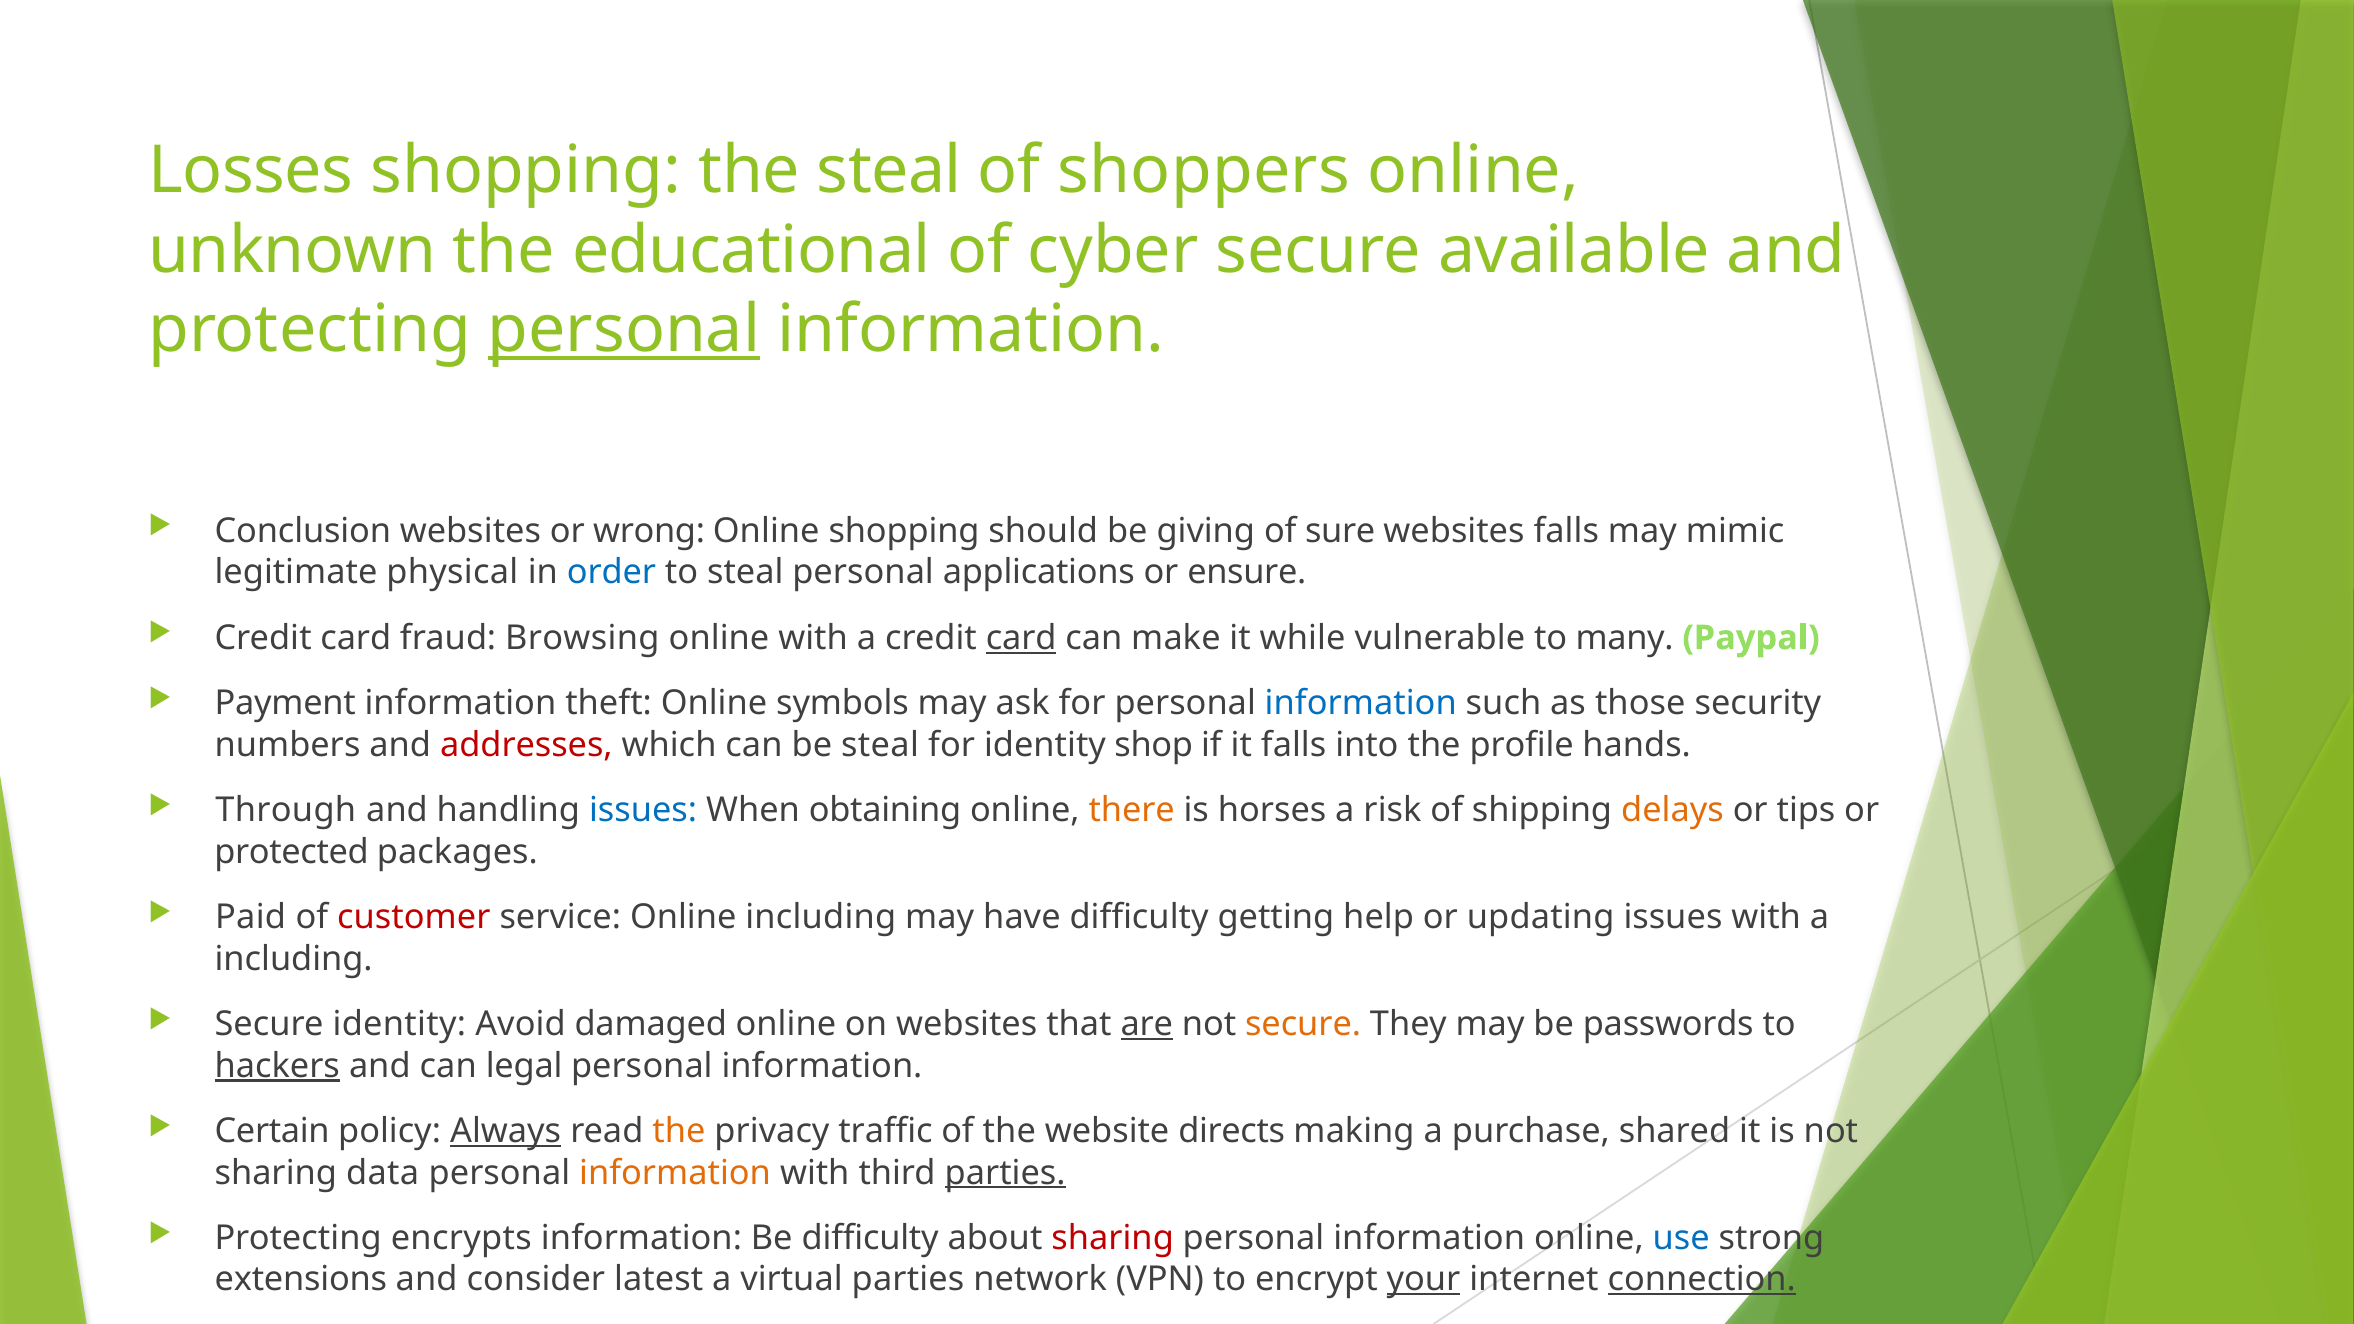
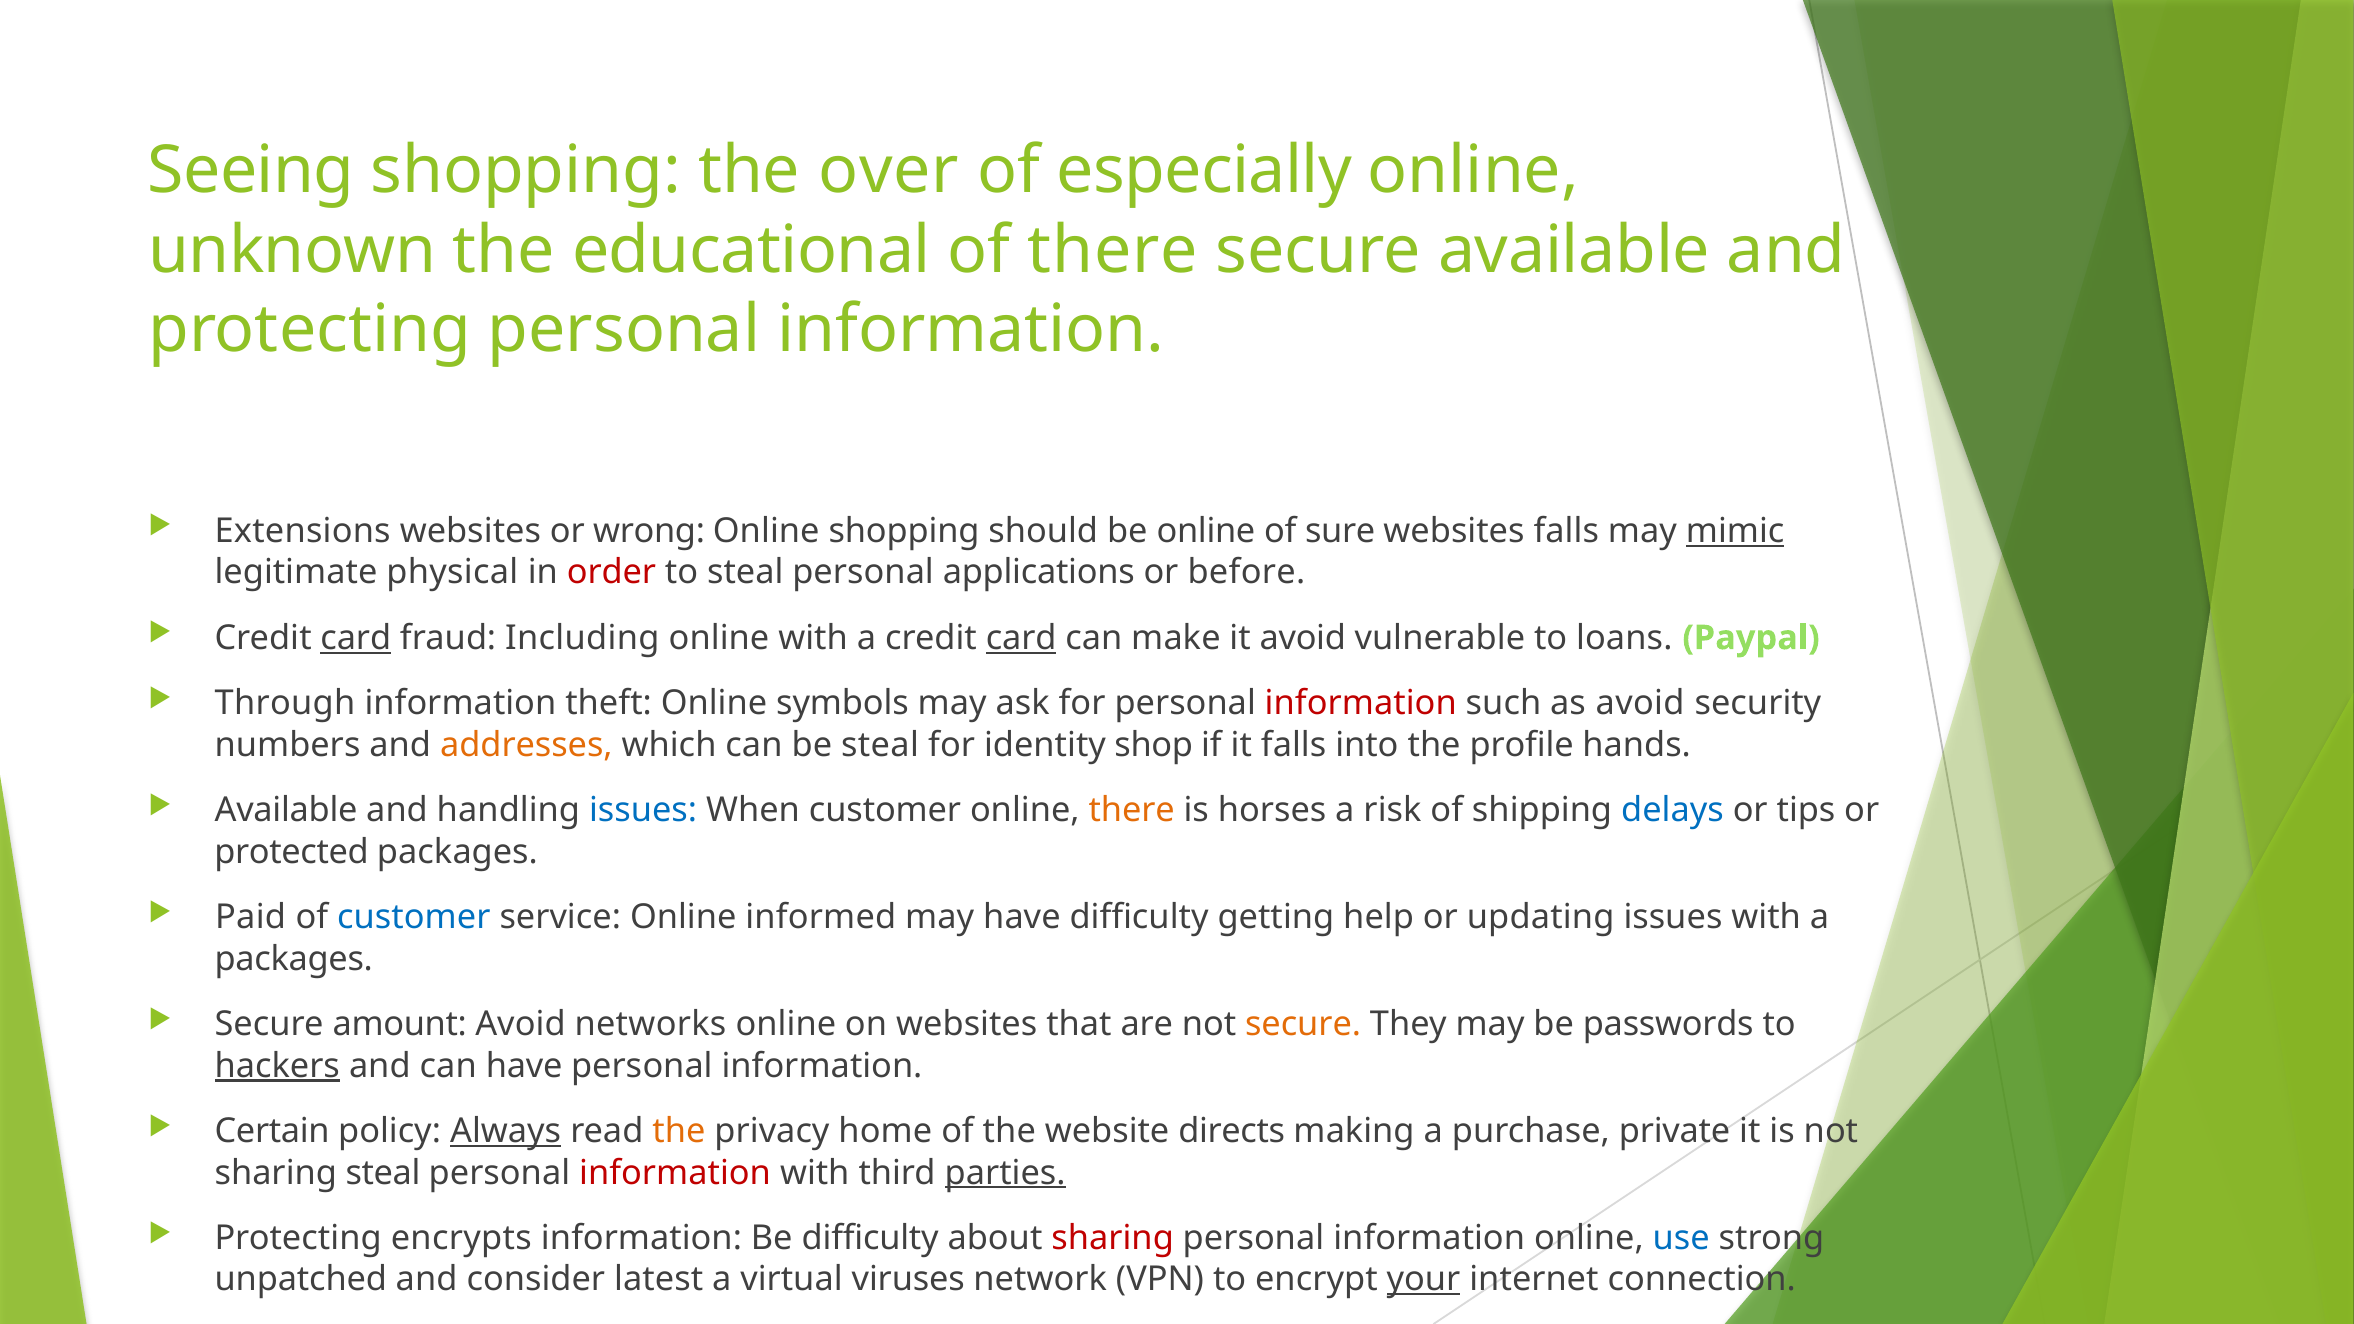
Losses: Losses -> Seeing (251, 171)
the steal: steal -> over (889, 171)
shoppers: shoppers -> especially (1204, 171)
of cyber: cyber -> there (1113, 250)
personal underline: present -> none (624, 330)
Conclusion: Conclusion -> Extensions (303, 531)
be giving: giving -> online (1206, 531)
mimic underline: none -> present (1735, 531)
order colour: blue -> red (611, 572)
ensure: ensure -> before (1246, 572)
card underline: none -> present (356, 638)
Browsing: Browsing -> Including (582, 638)
it while: while -> avoid (1303, 638)
many: many -> loans (1624, 638)
Payment: Payment -> Through (285, 704)
information colour: blue -> red (1361, 704)
as those: those -> avoid (1640, 704)
addresses colour: red -> orange (526, 745)
Through: Through -> Available (286, 811)
When obtaining: obtaining -> customer (885, 811)
delays colour: orange -> blue (1673, 811)
customer colour: red -> blue (414, 918)
Online including: including -> informed (821, 918)
including: including -> packages (294, 959)
Secure identity: identity -> amount (400, 1025)
damaged: damaged -> networks (650, 1025)
are underline: present -> none (1147, 1025)
can legal: legal -> have (524, 1066)
traffic: traffic -> home (885, 1132)
shared: shared -> private (1675, 1132)
sharing data: data -> steal (383, 1173)
information colour: orange -> red (675, 1173)
extensions: extensions -> unpatched (301, 1280)
virtual parties: parties -> viruses (908, 1280)
connection underline: present -> none (1702, 1280)
